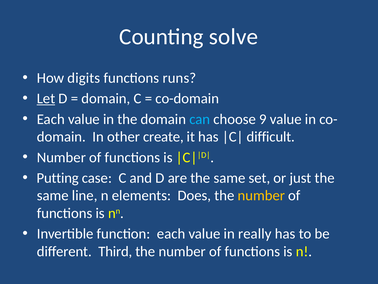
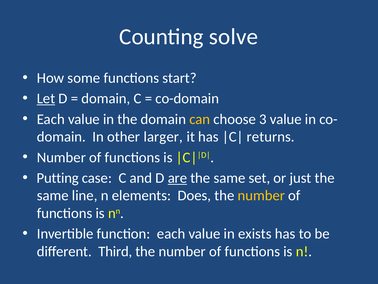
digits: digits -> some (84, 78)
runs: runs -> start (179, 78)
can colour: light blue -> yellow (200, 119)
9: 9 -> 3 (263, 119)
create: create -> larger (163, 137)
difficult: difficult -> returns (271, 137)
are underline: none -> present (177, 178)
really: really -> exists (255, 233)
